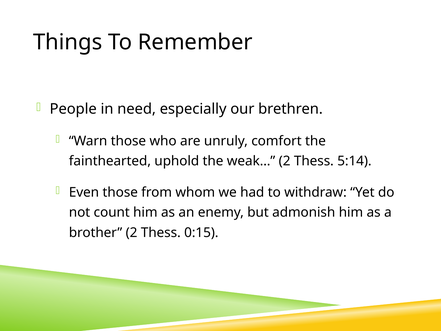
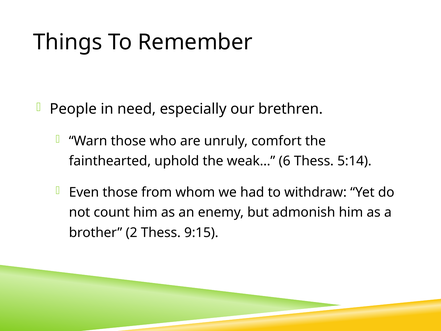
weak… 2: 2 -> 6 (285, 161)
0:15: 0:15 -> 9:15 (201, 233)
